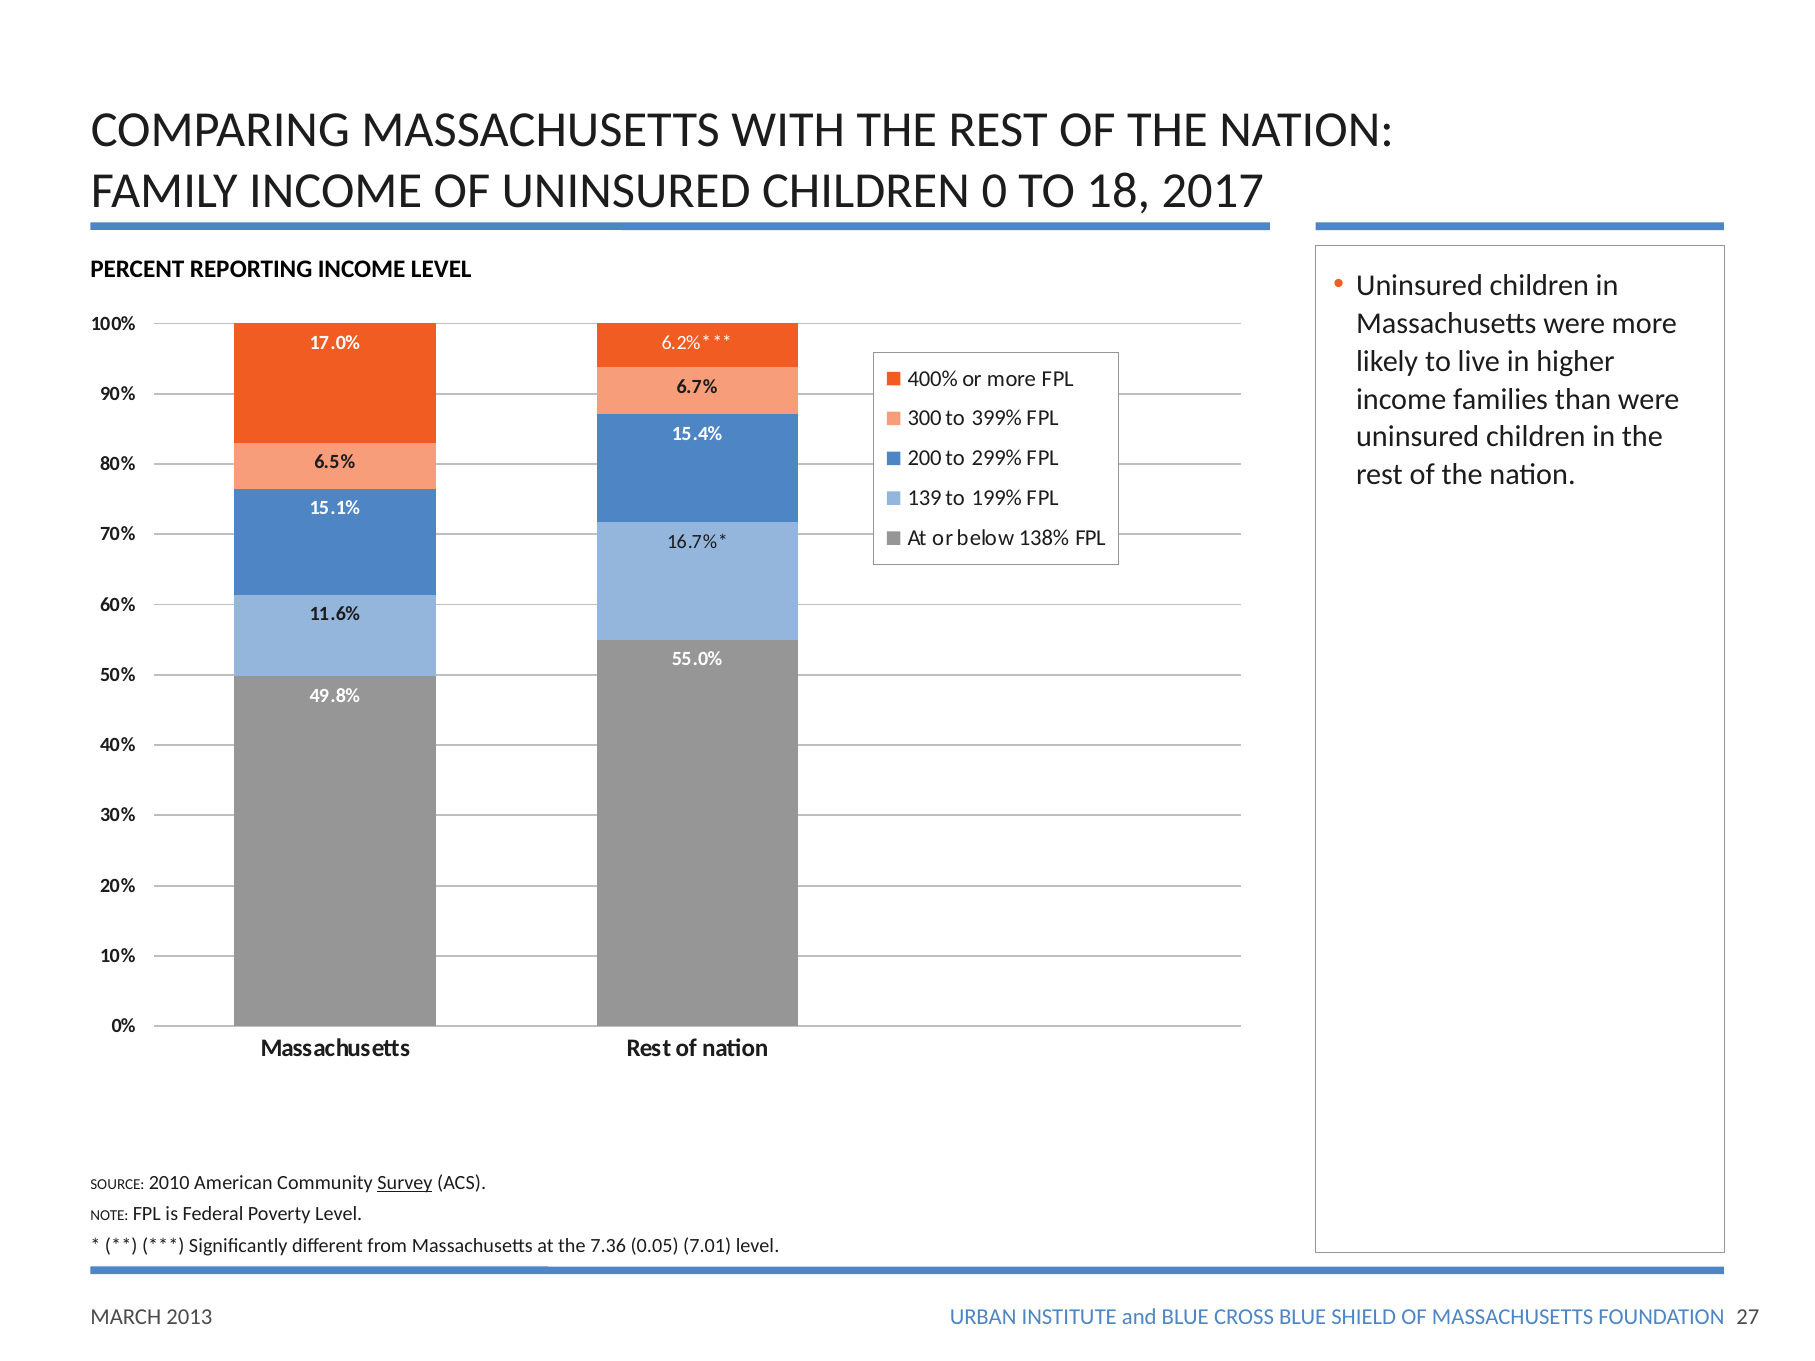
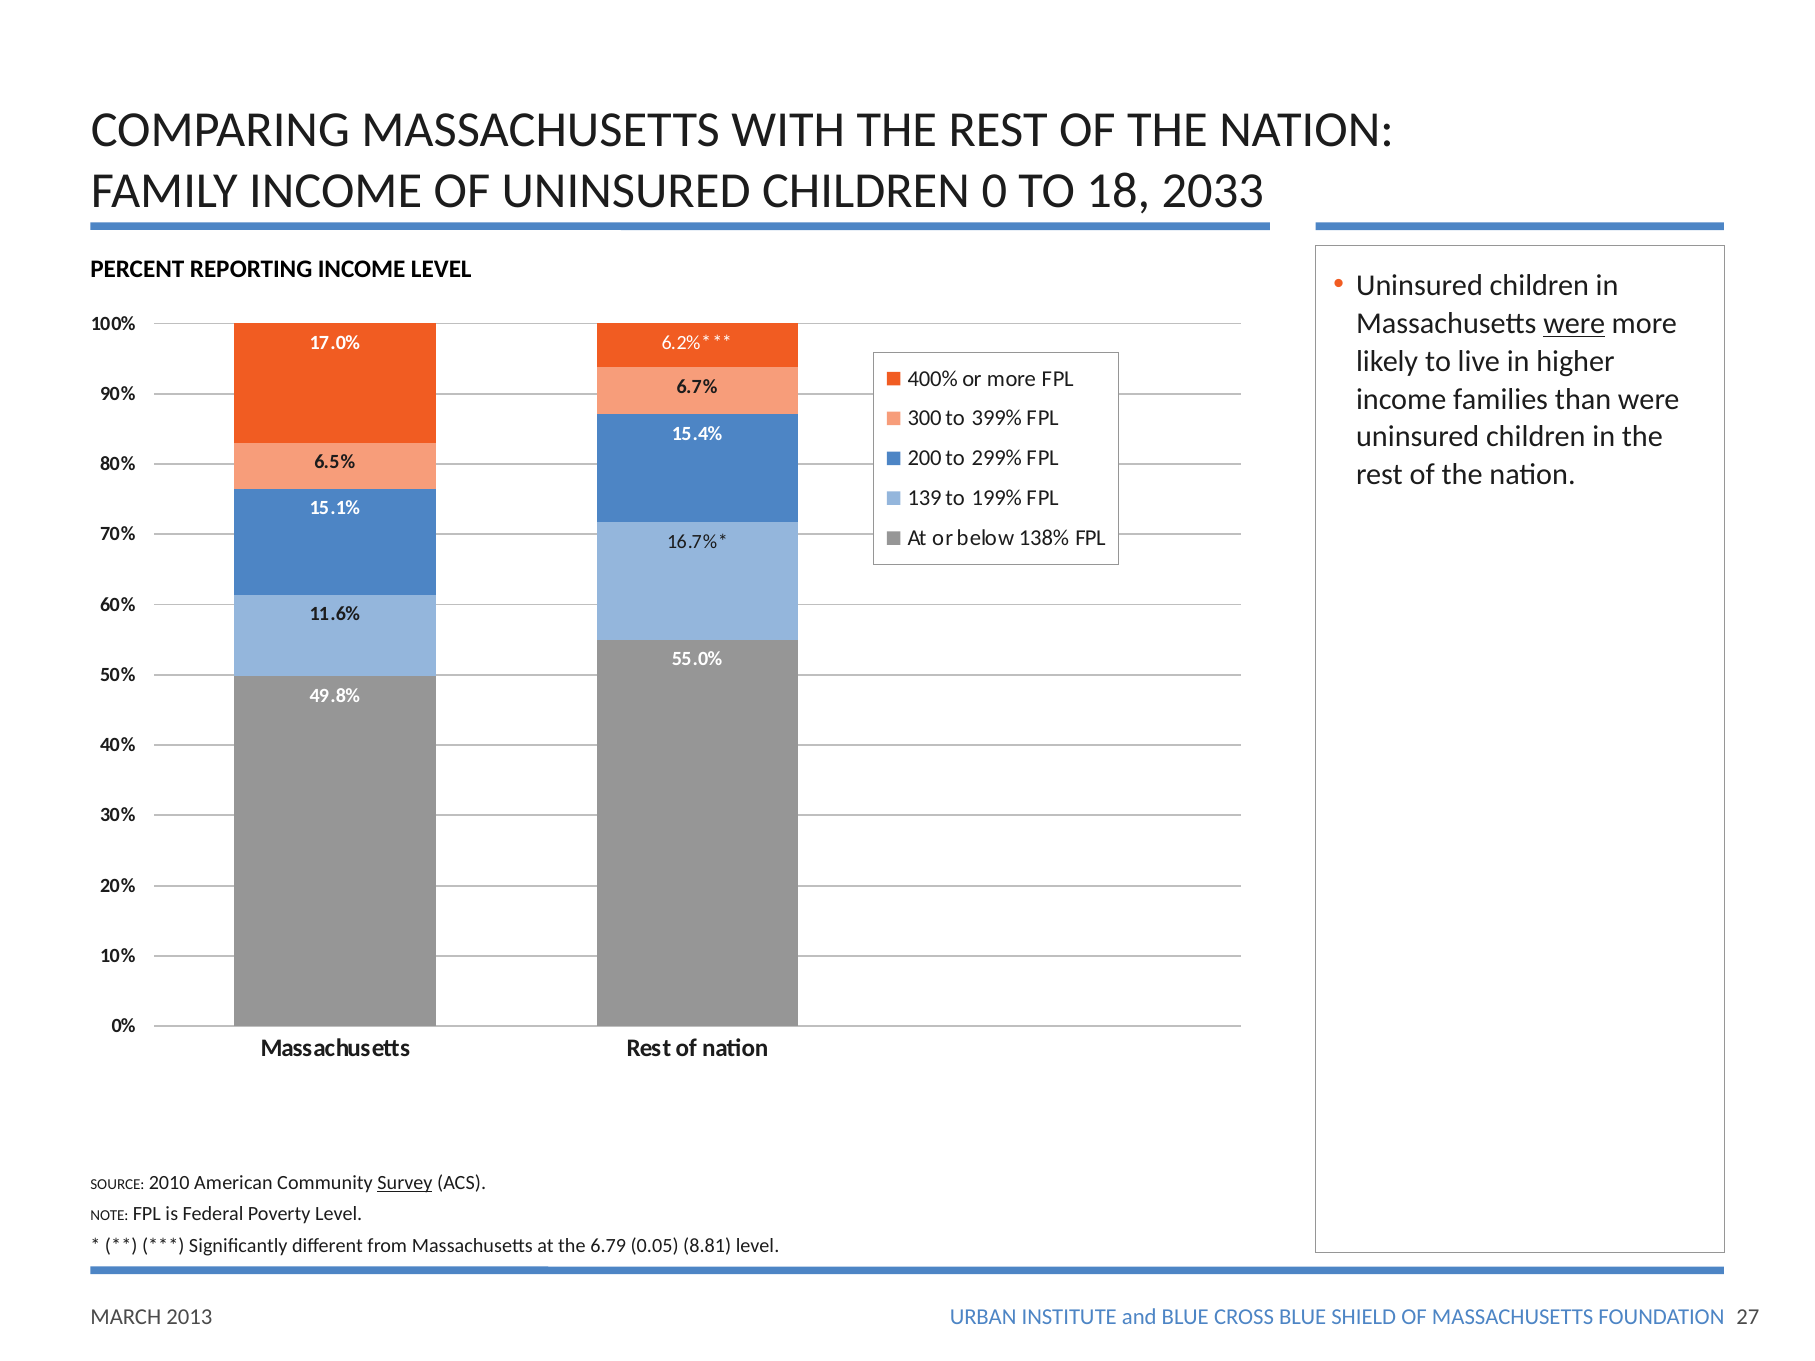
2017: 2017 -> 2033 (1213, 190)
were underline: none -> present (1574, 324)
7.36: 7.36 -> 6.79 (608, 1246)
7.01: 7.01 -> 8.81 (707, 1246)
